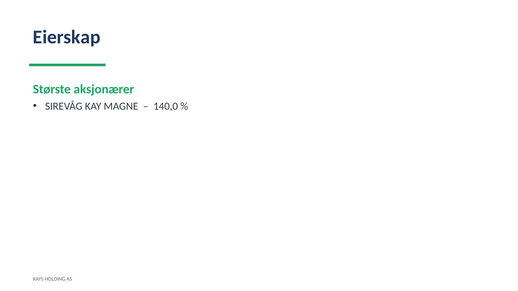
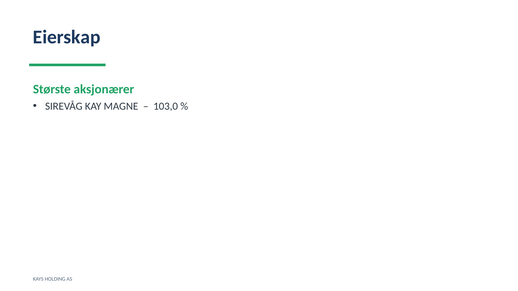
140,0: 140,0 -> 103,0 (166, 107)
